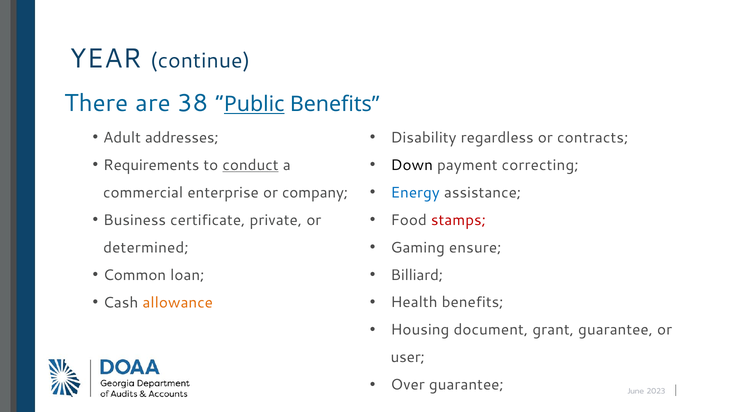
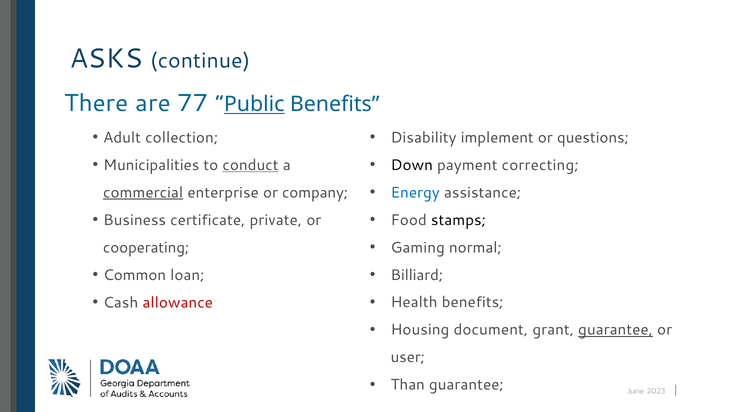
YEAR: YEAR -> ASKS (106, 59)
38: 38 -> 77 (193, 103)
regardless: regardless -> implement (497, 138)
contracts: contracts -> questions (593, 138)
addresses: addresses -> collection (182, 138)
Requirements: Requirements -> Municipalities (151, 165)
commercial underline: none -> present (143, 193)
stamps colour: red -> black (458, 220)
ensure: ensure -> normal (475, 248)
determined: determined -> cooperating (146, 248)
allowance colour: orange -> red (178, 303)
guarantee underline: none -> present (615, 330)
Over: Over -> Than (408, 385)
